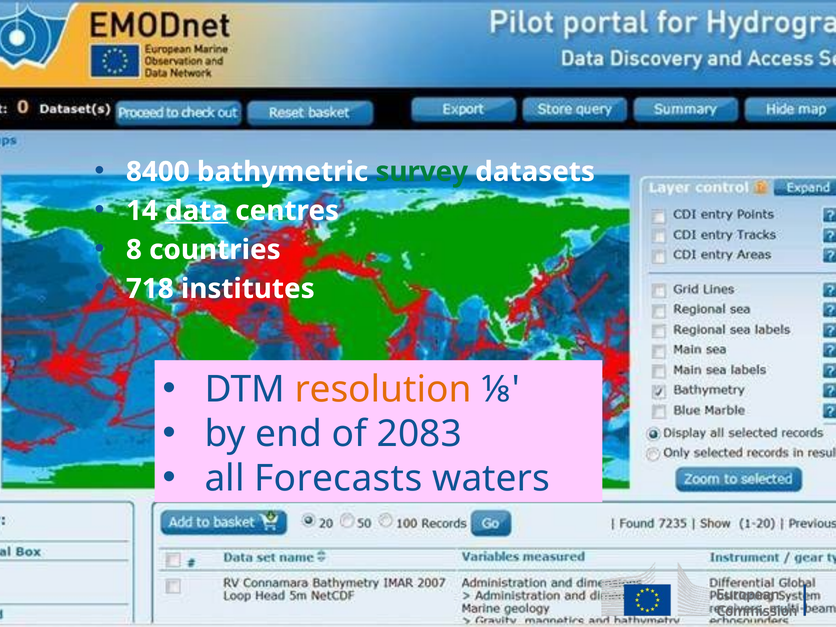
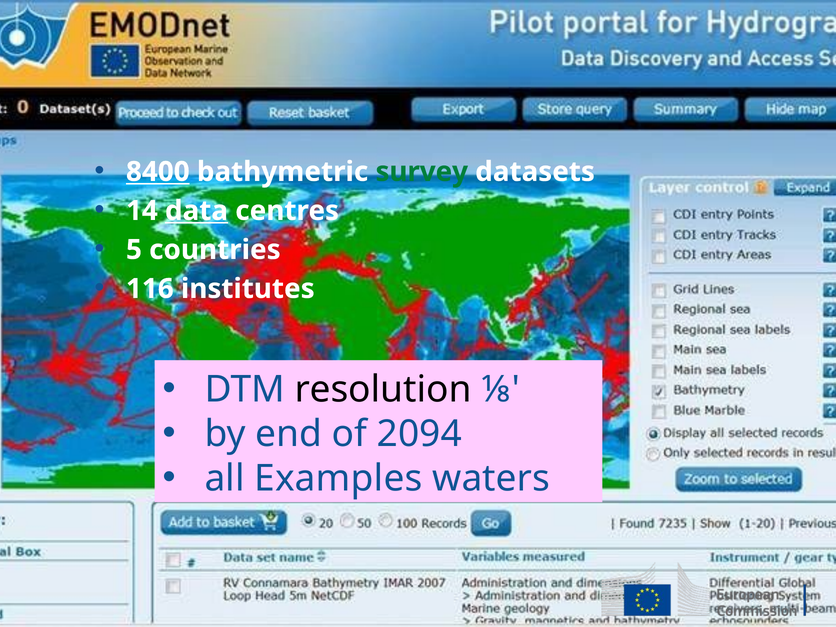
8400 underline: none -> present (158, 172)
8: 8 -> 5 (134, 250)
718: 718 -> 116 (150, 289)
resolution colour: orange -> black (383, 389)
2083: 2083 -> 2094 (419, 434)
Forecasts: Forecasts -> Examples (338, 478)
